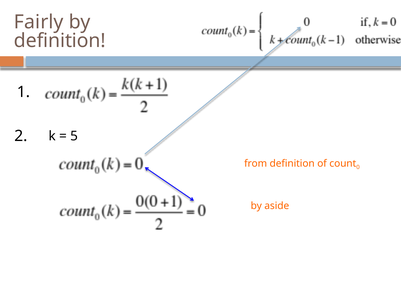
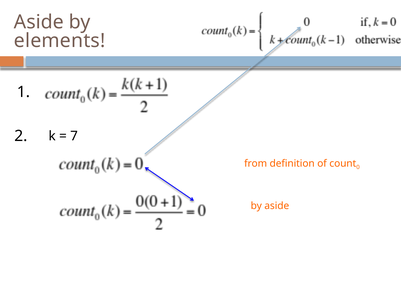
Fairly: Fairly -> Aside (39, 22)
definition: definition -> elements (60, 41)
5: 5 -> 7 (74, 136)
